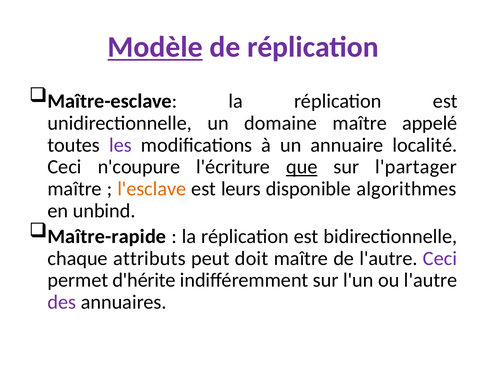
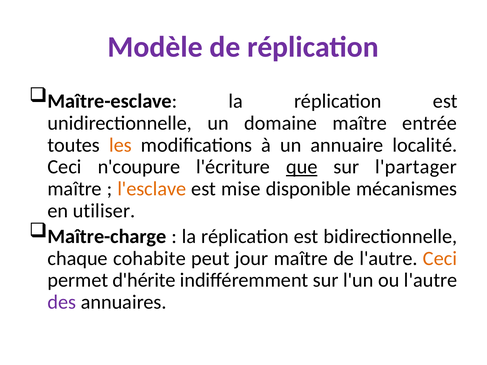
Modèle underline: present -> none (155, 47)
appelé: appelé -> entrée (430, 123)
les colour: purple -> orange (120, 145)
leurs: leurs -> mise (241, 189)
algorithmes: algorithmes -> mécanismes (407, 189)
unbind: unbind -> utiliser (104, 211)
Maître-rapide: Maître-rapide -> Maître-charge (107, 237)
attributs: attributs -> cohabite (149, 259)
doit: doit -> jour (252, 259)
Ceci colour: purple -> orange (440, 259)
